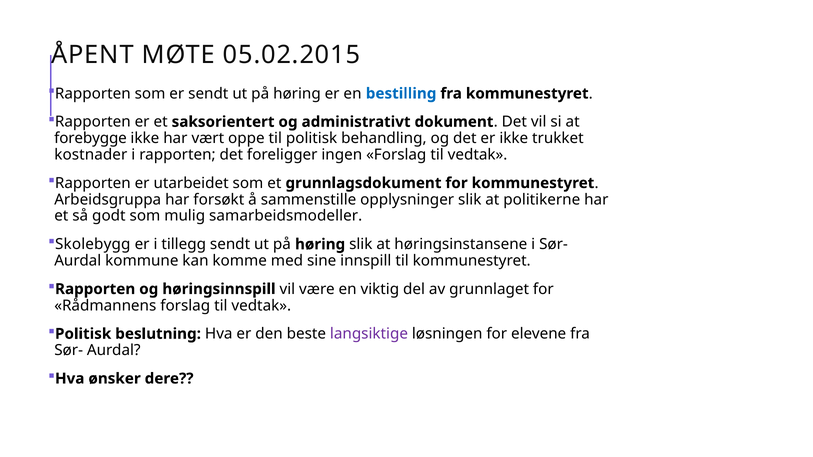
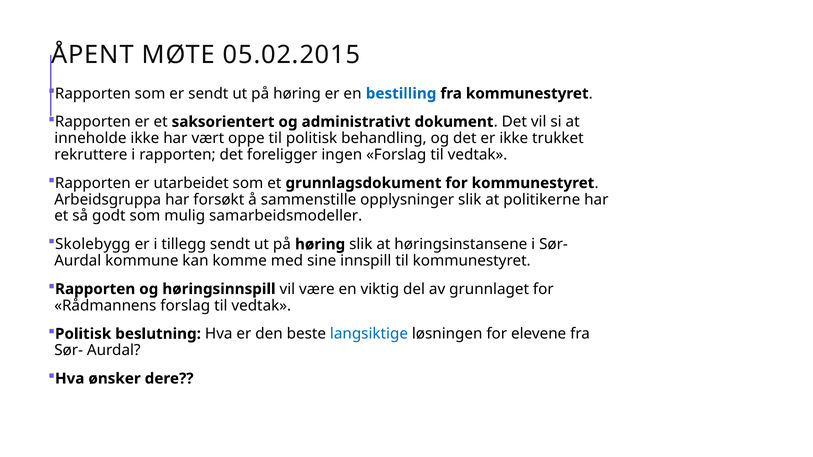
forebygge: forebygge -> inneholde (90, 138)
kostnader: kostnader -> rekruttere (91, 155)
langsiktige colour: purple -> blue (369, 334)
